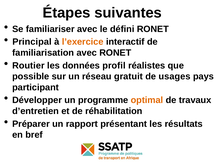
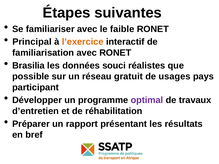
défini: défini -> faible (122, 29)
Routier: Routier -> Brasilia (28, 66)
profil: profil -> souci (114, 66)
optimal colour: orange -> purple (147, 100)
